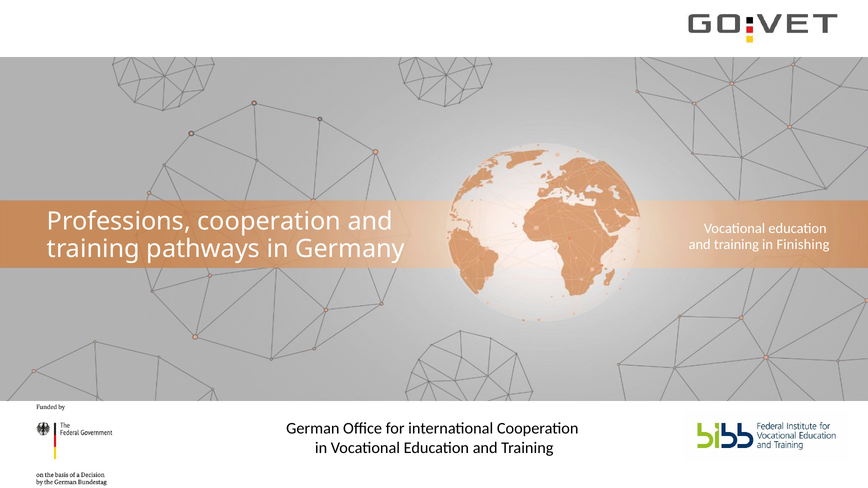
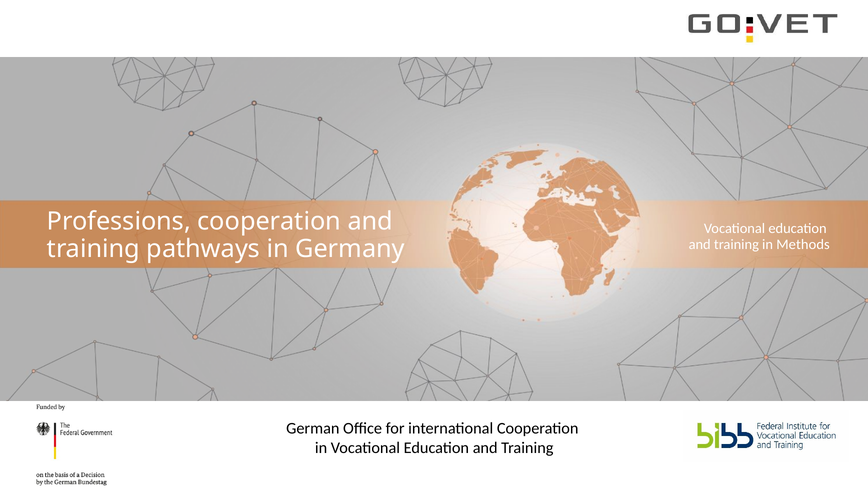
Finishing: Finishing -> Methods (803, 244)
